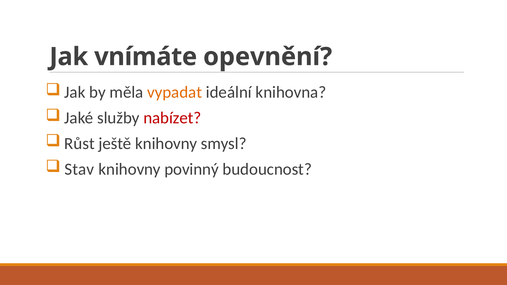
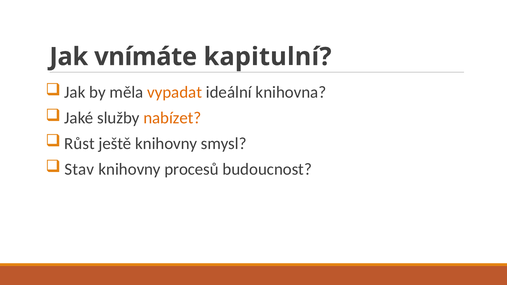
opevnění: opevnění -> kapitulní (268, 57)
nabízet colour: red -> orange (172, 118)
povinný: povinný -> procesů (192, 169)
